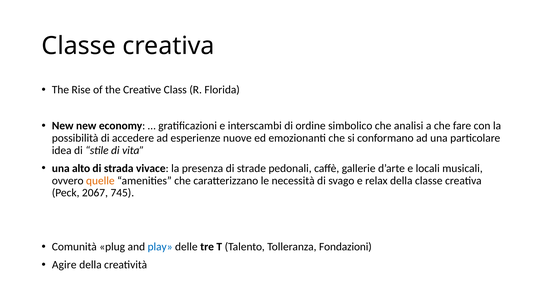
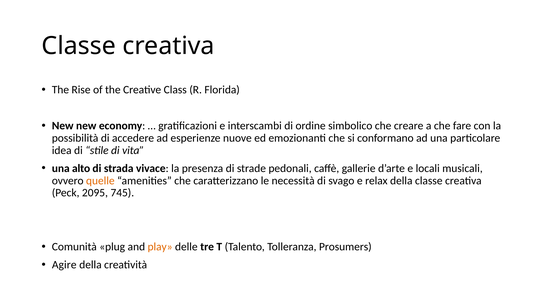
analisi: analisi -> creare (409, 126)
2067: 2067 -> 2095 (95, 193)
play colour: blue -> orange (160, 247)
Fondazioni: Fondazioni -> Prosumers (345, 247)
